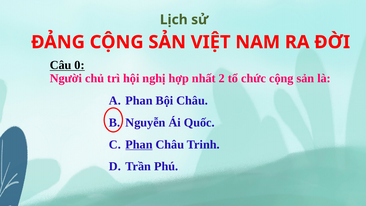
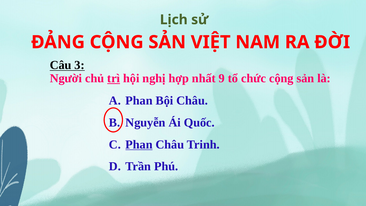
0: 0 -> 3 (80, 65)
trì underline: none -> present (114, 78)
2: 2 -> 9 (222, 78)
